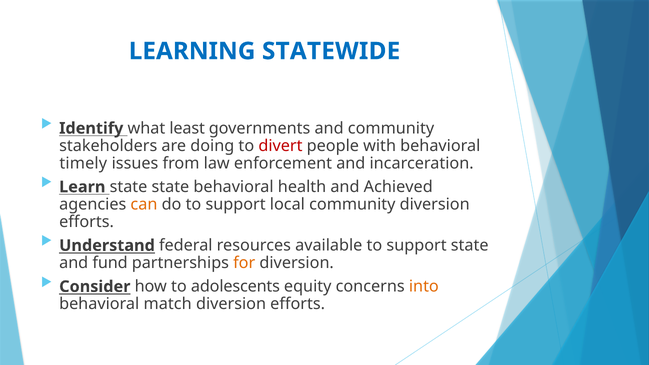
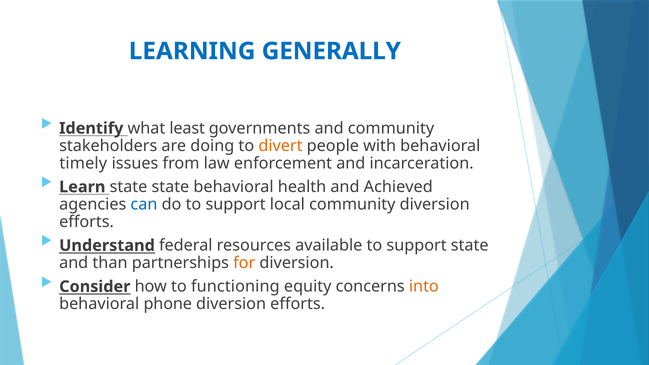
STATEWIDE: STATEWIDE -> GENERALLY (331, 51)
divert colour: red -> orange (280, 146)
can colour: orange -> blue (144, 204)
fund: fund -> than (110, 263)
adolescents: adolescents -> functioning (235, 287)
match: match -> phone (168, 304)
